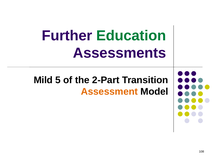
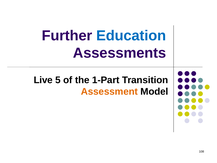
Education colour: green -> blue (131, 36)
Mild: Mild -> Live (43, 80)
2-Part: 2-Part -> 1-Part (106, 80)
